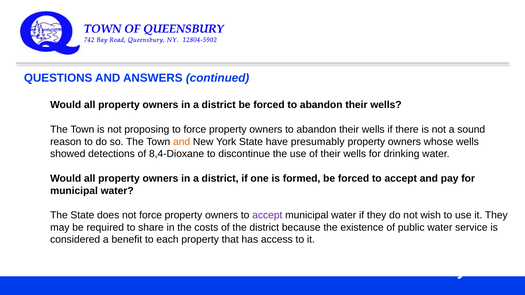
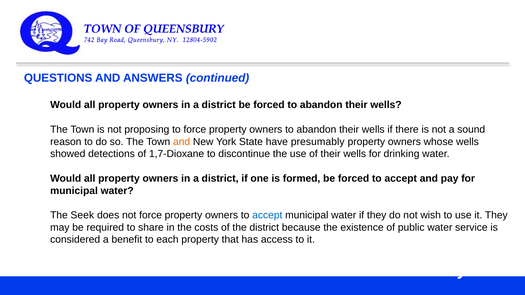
8,4-Dioxane: 8,4-Dioxane -> 1,7-Dioxane (177, 154)
The State: State -> Seek (82, 215)
accept colour: purple -> blue (267, 215)
